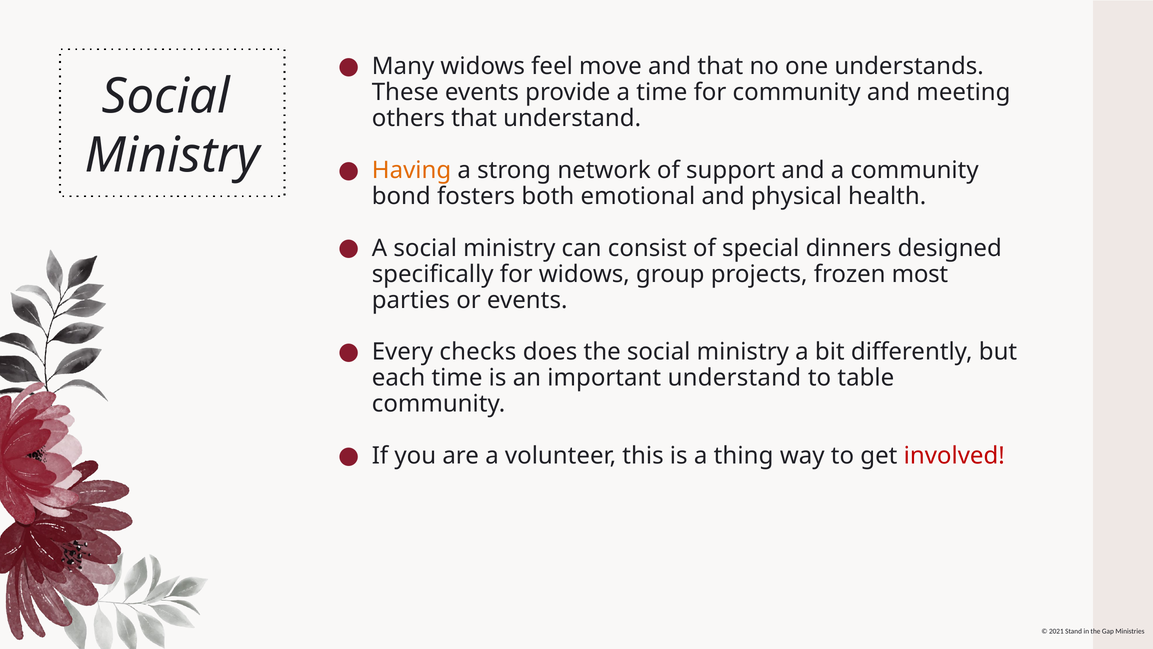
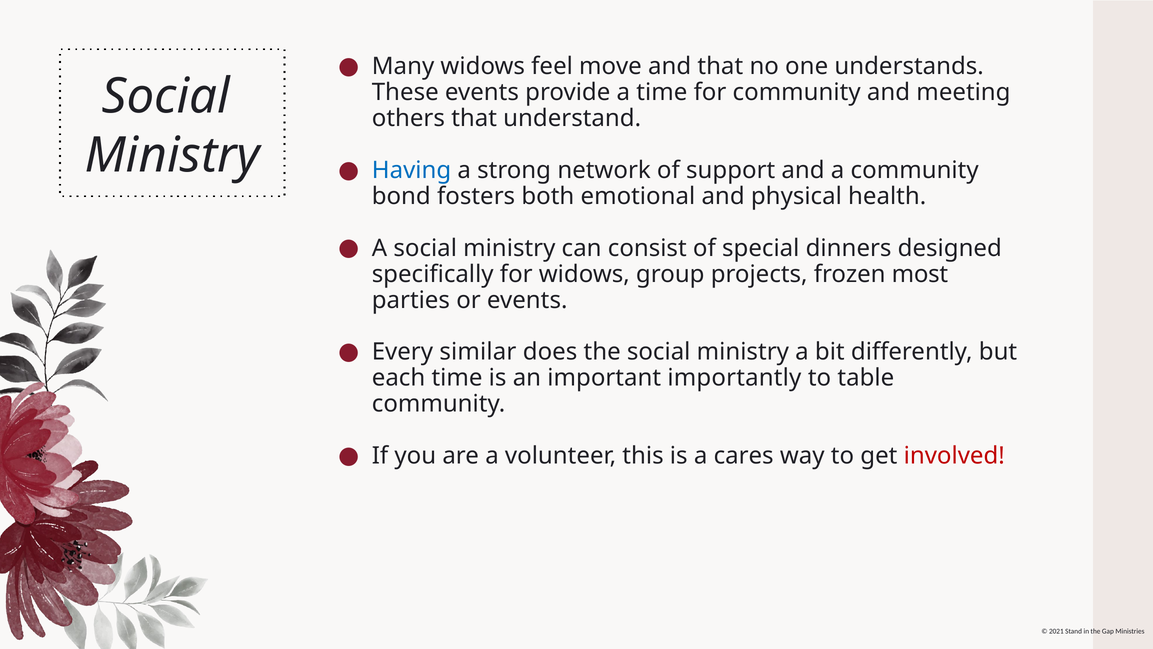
Having colour: orange -> blue (412, 170)
checks: checks -> similar (478, 352)
important understand: understand -> importantly (734, 378)
thing: thing -> cares (744, 456)
